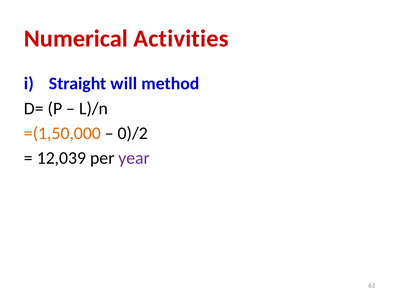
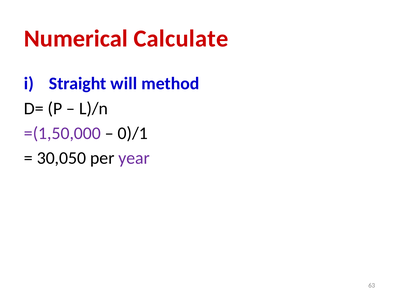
Activities: Activities -> Calculate (181, 39)
=(1,50,000 colour: orange -> purple (62, 133)
0)/2: 0)/2 -> 0)/1 (133, 133)
12,039: 12,039 -> 30,050 (61, 158)
